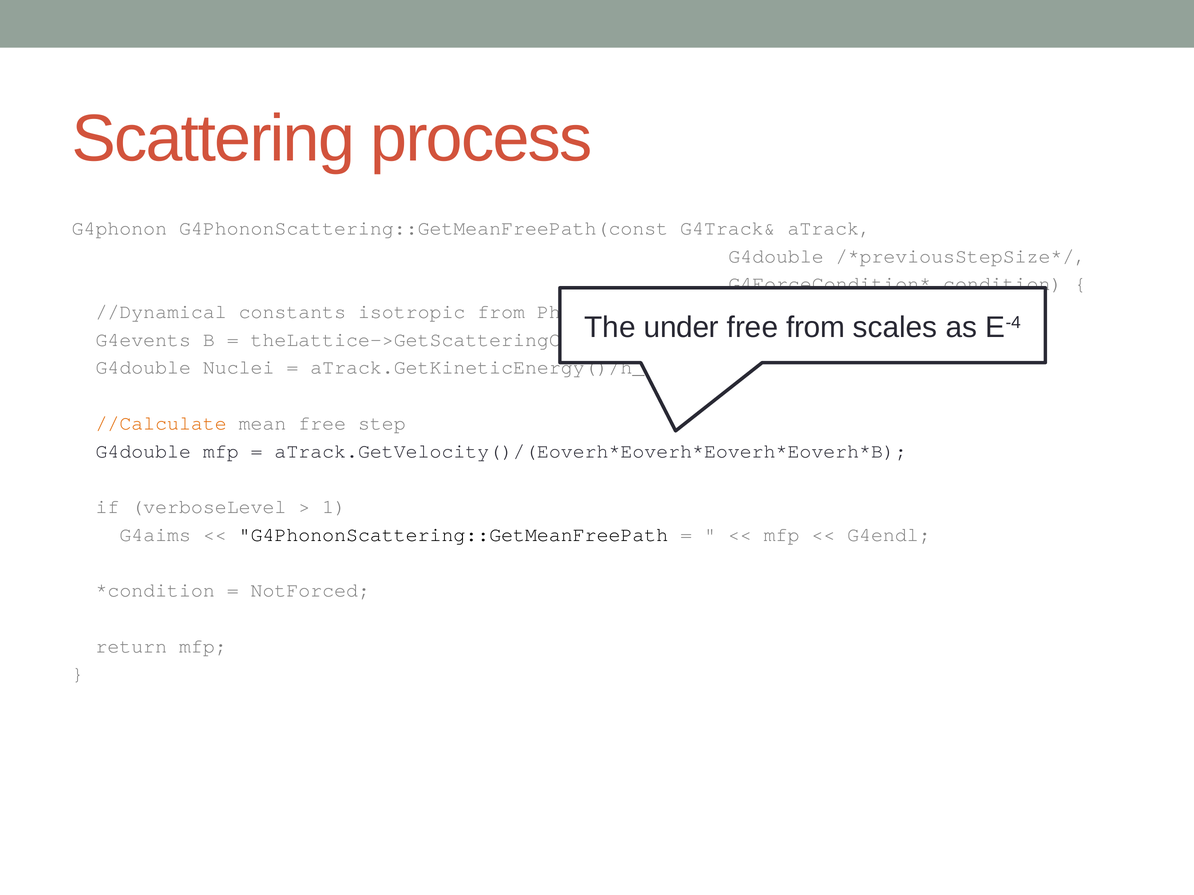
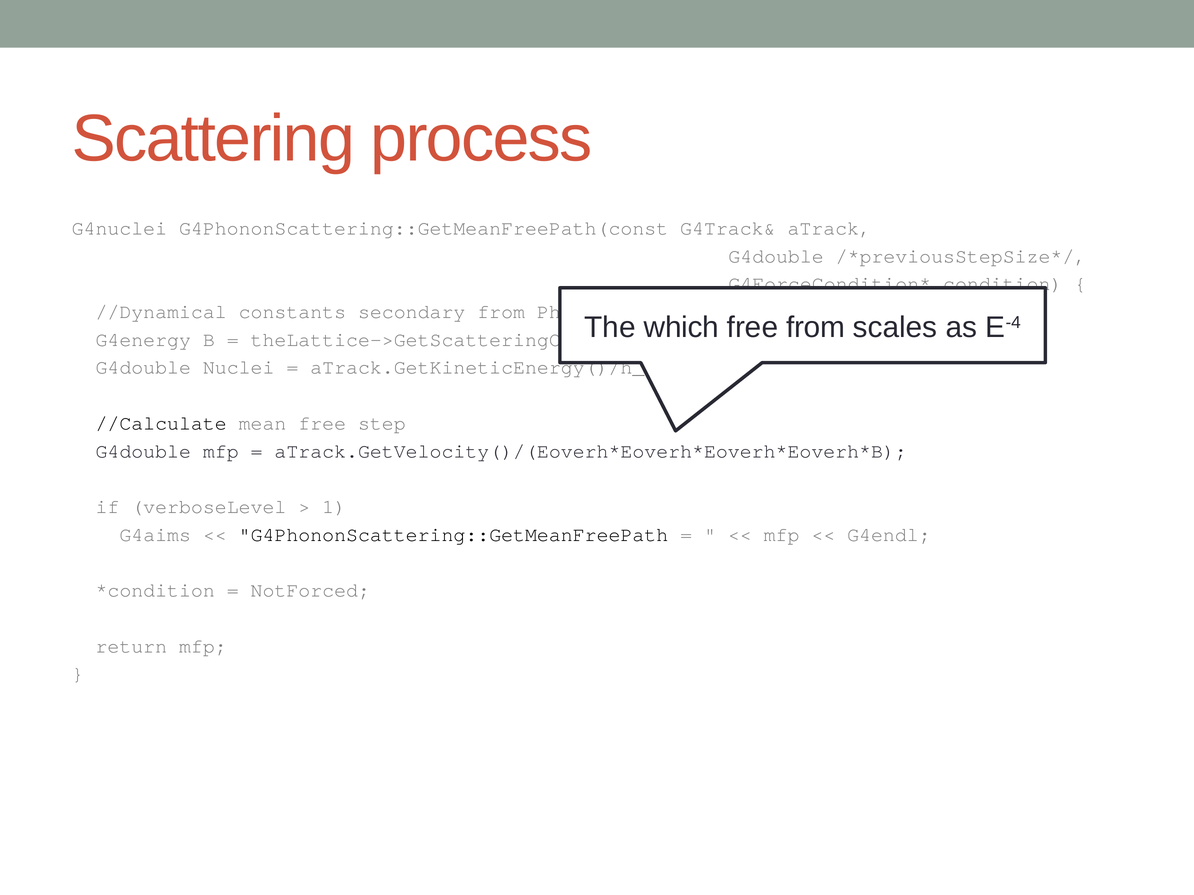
G4phonon: G4phonon -> G4nuclei (119, 228)
isotropic: isotropic -> secondary (412, 312)
under: under -> which (681, 327)
G4events: G4events -> G4energy (143, 340)
//Calculate colour: orange -> black (161, 423)
